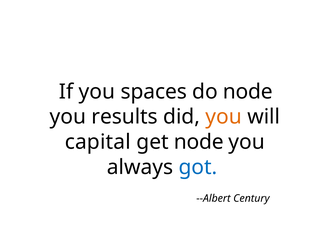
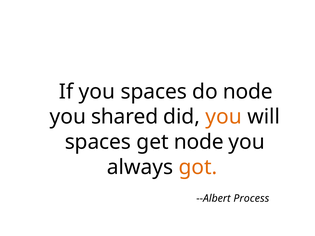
results: results -> shared (125, 117)
capital: capital -> spaces (98, 142)
got colour: blue -> orange (198, 167)
Century: Century -> Process (251, 199)
